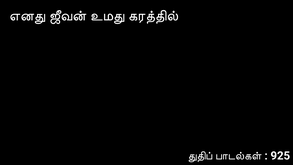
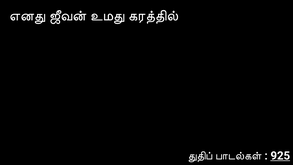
925 underline: none -> present (280, 156)
